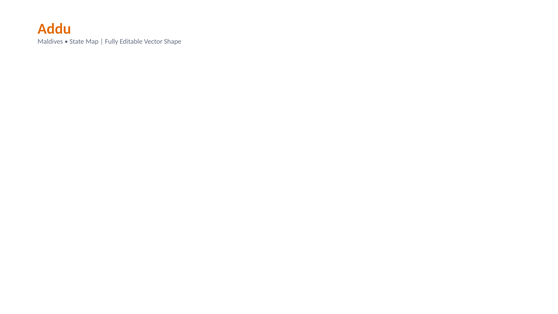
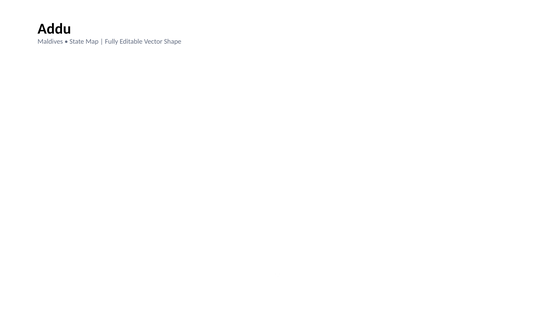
Addu colour: orange -> black (54, 29)
